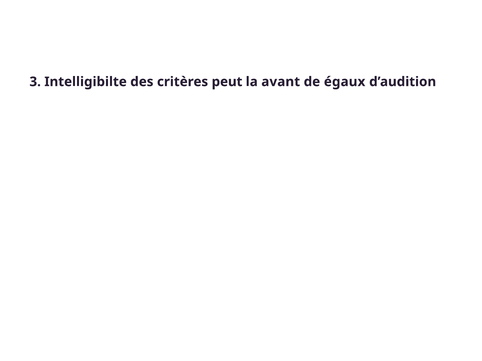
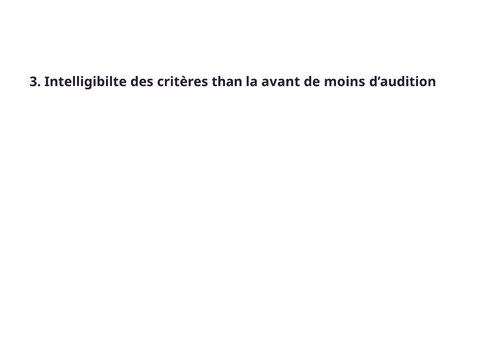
peut: peut -> than (227, 82)
égaux: égaux -> moins (345, 82)
